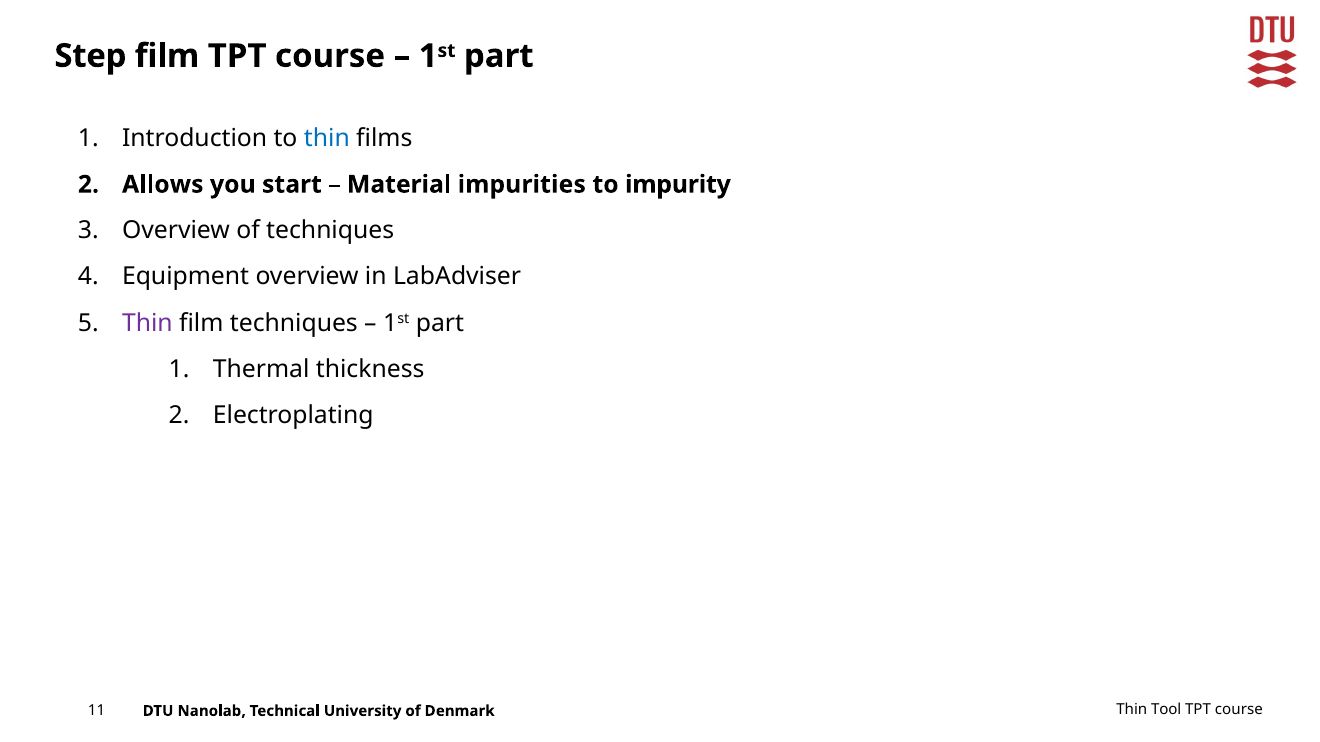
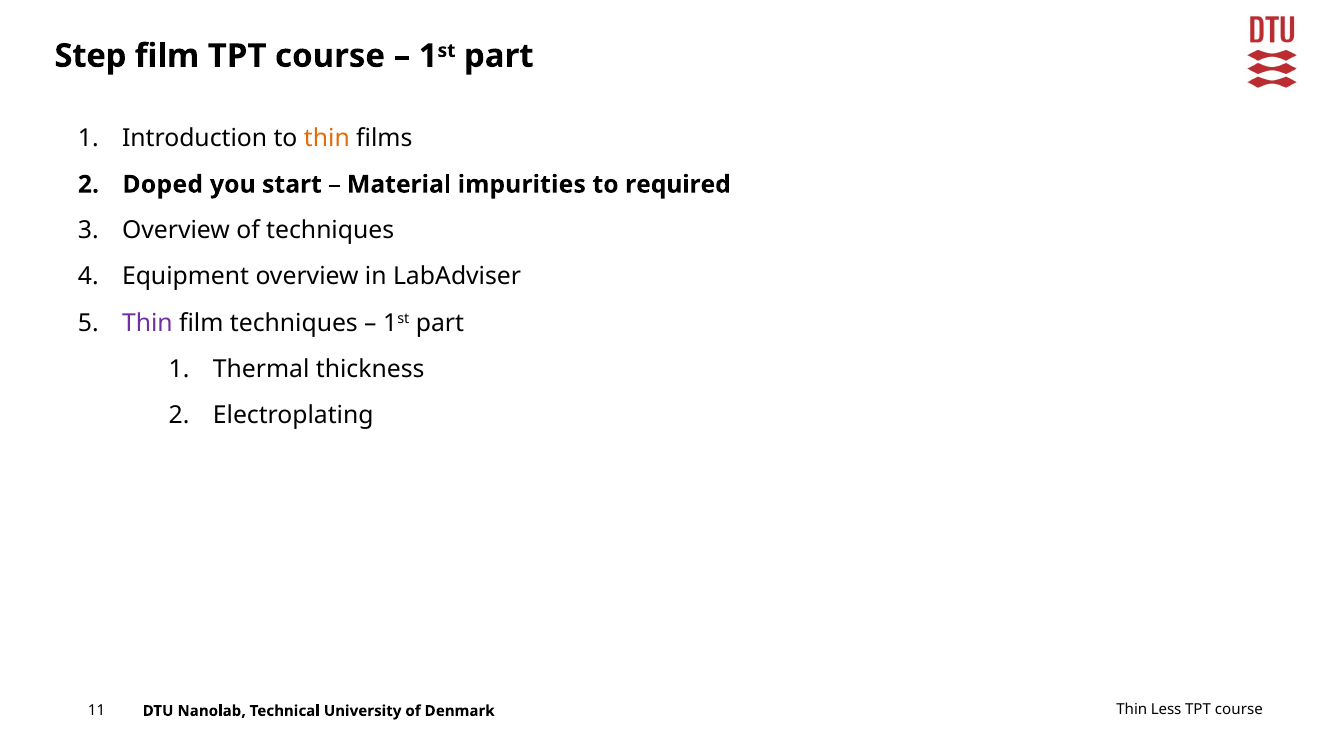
thin colour: blue -> orange (327, 138)
Allows: Allows -> Doped (163, 185)
impurity: impurity -> required (678, 185)
Tool: Tool -> Less (1166, 710)
